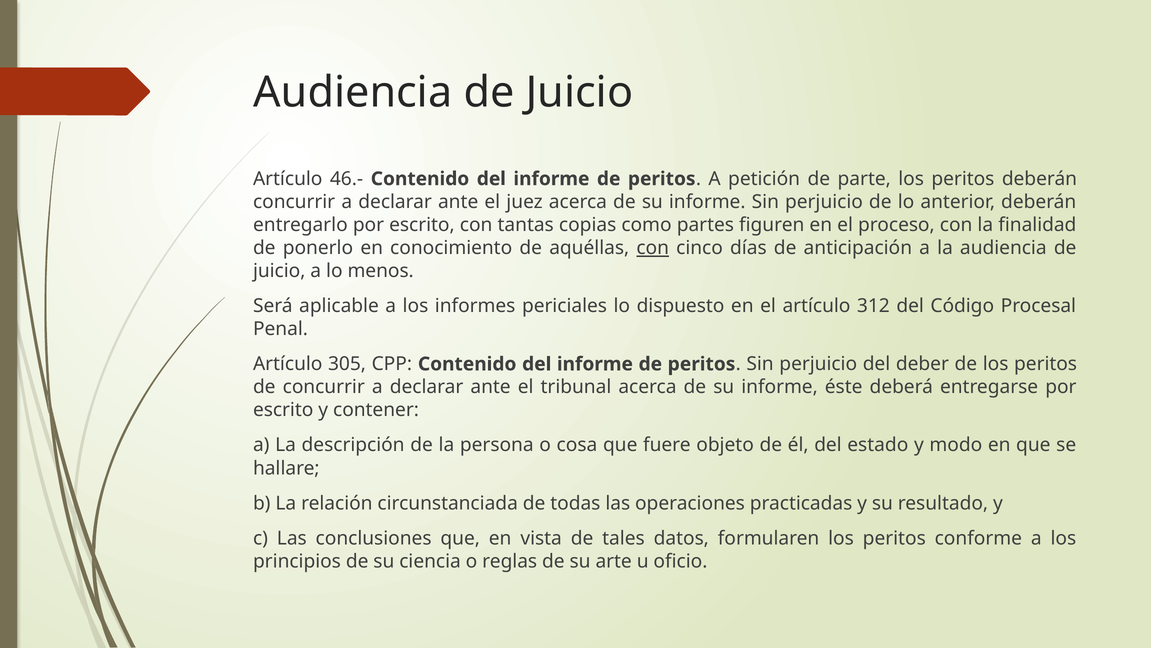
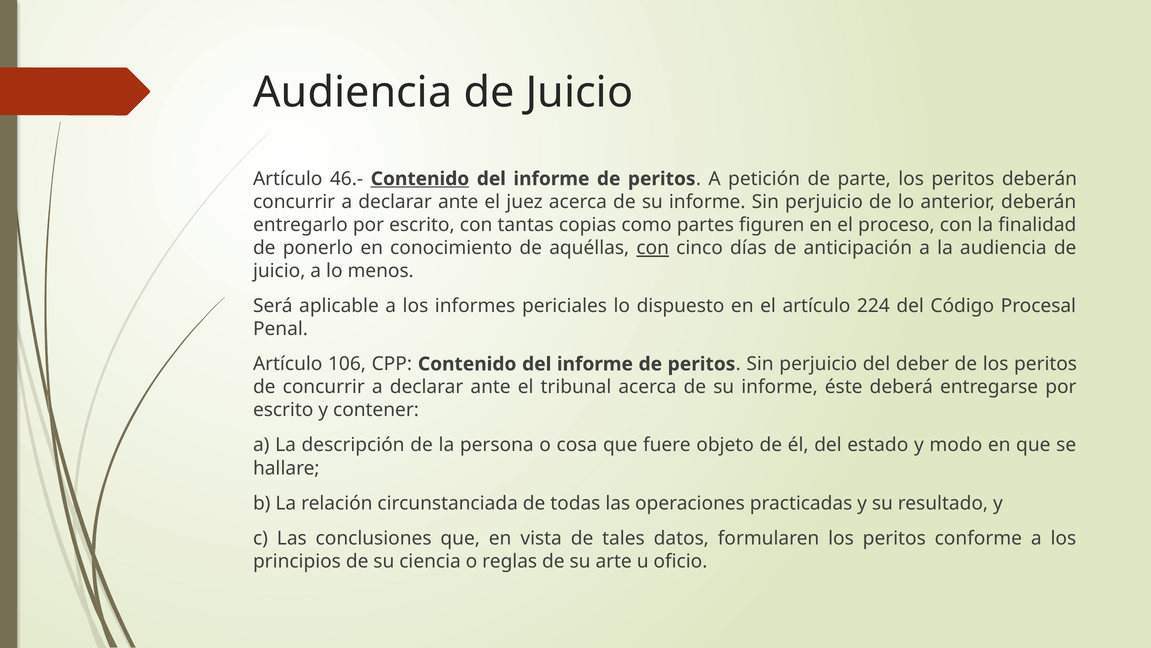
Contenido underline: none -> present (420, 179)
312: 312 -> 224 (873, 306)
305: 305 -> 106 (347, 364)
